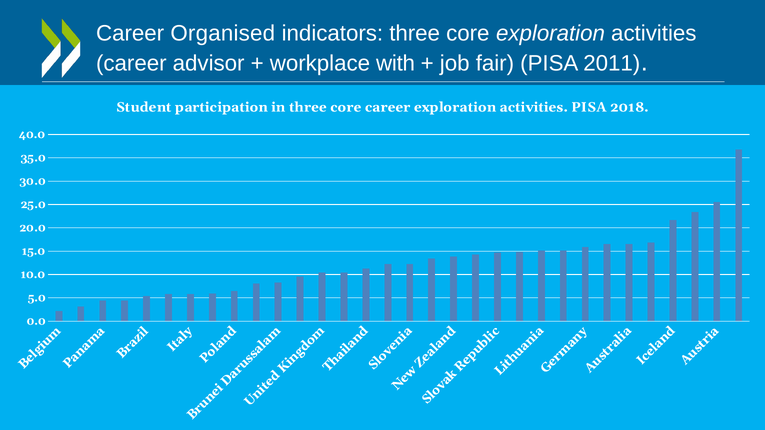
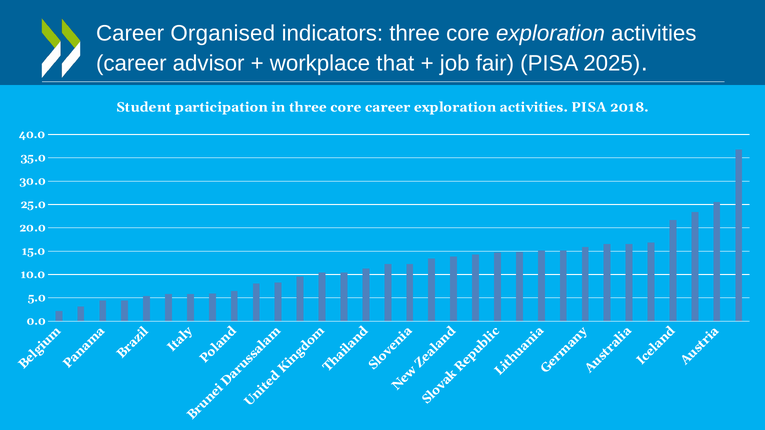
with: with -> that (395, 63)
2011: 2011 -> 2025 (612, 63)
